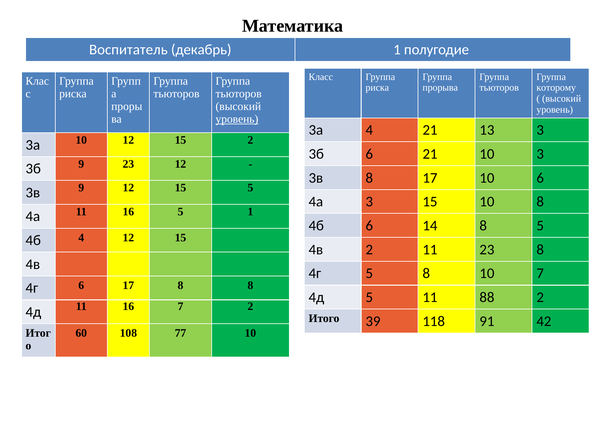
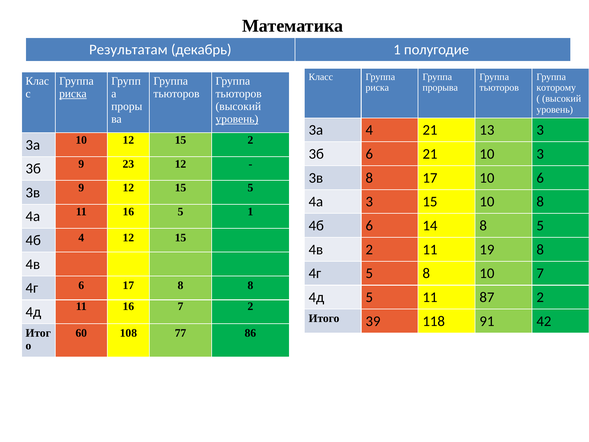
Воспитатель: Воспитатель -> Результатам (128, 50)
риска underline: none -> present (73, 94)
11 23: 23 -> 19 (487, 249)
88: 88 -> 87 (487, 297)
77 10: 10 -> 86 (250, 333)
